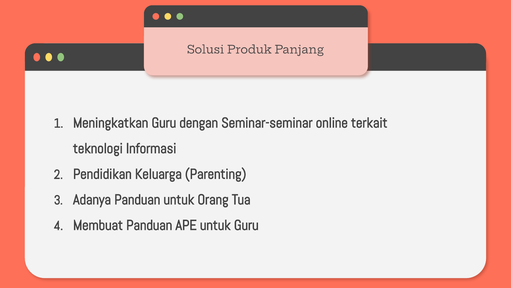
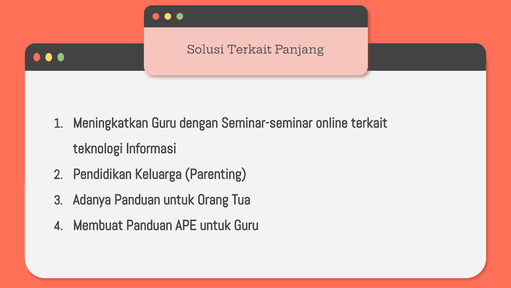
Solusi Produk: Produk -> Terkait (250, 50)
